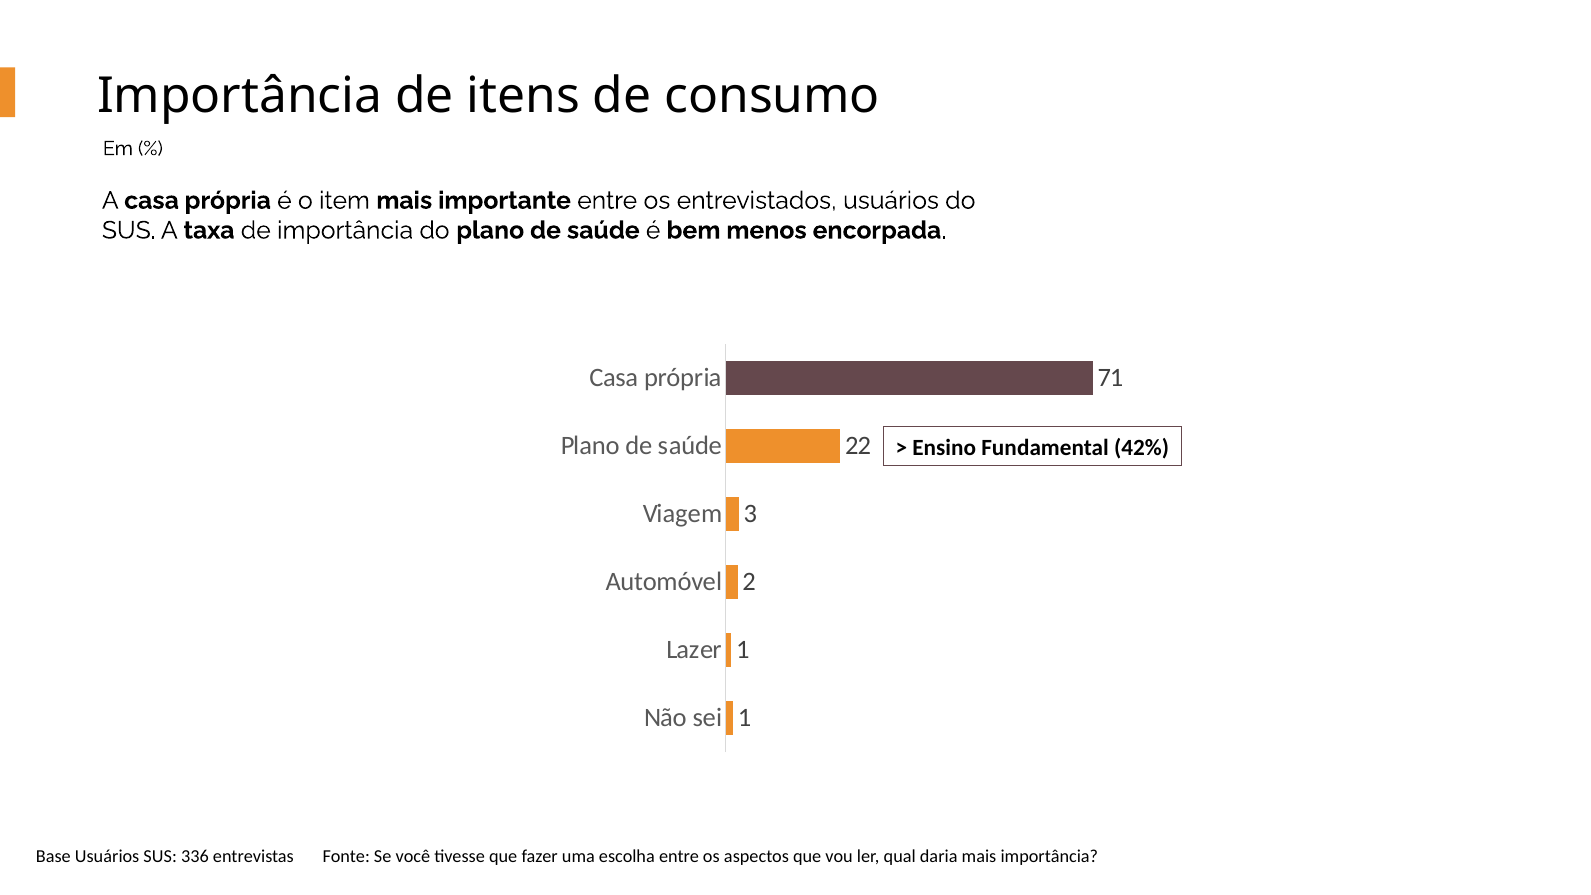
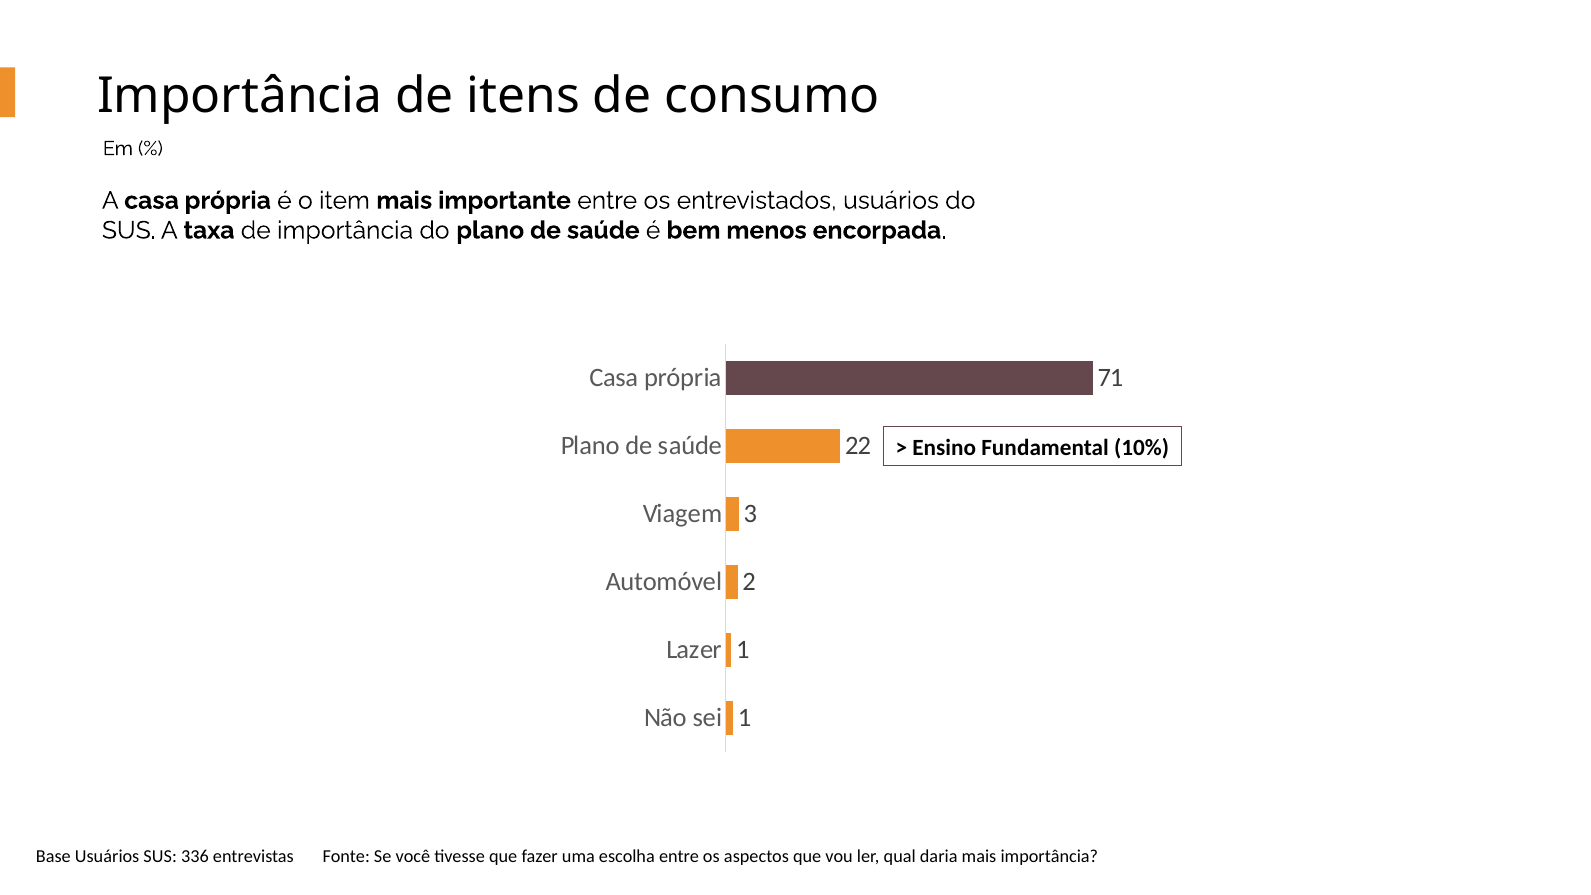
42%: 42% -> 10% (1142, 448)
